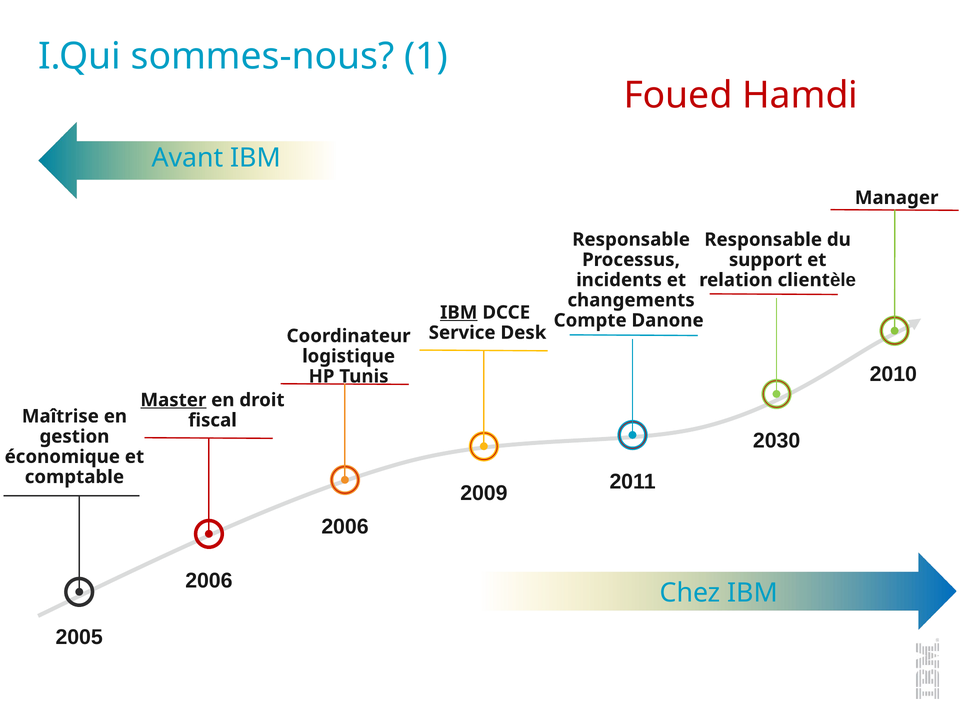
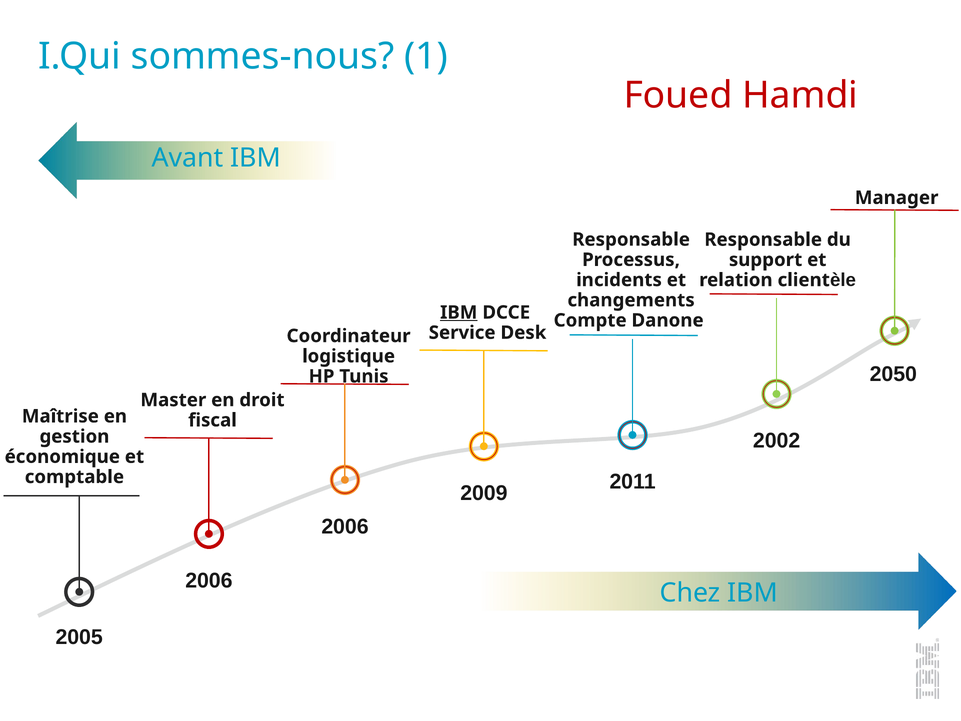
2010: 2010 -> 2050 (893, 374)
Master underline: present -> none (173, 400)
2030: 2030 -> 2002 (777, 441)
